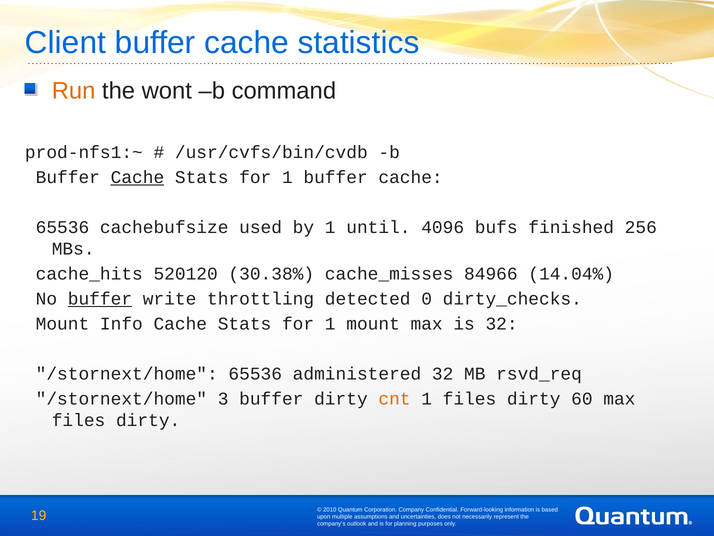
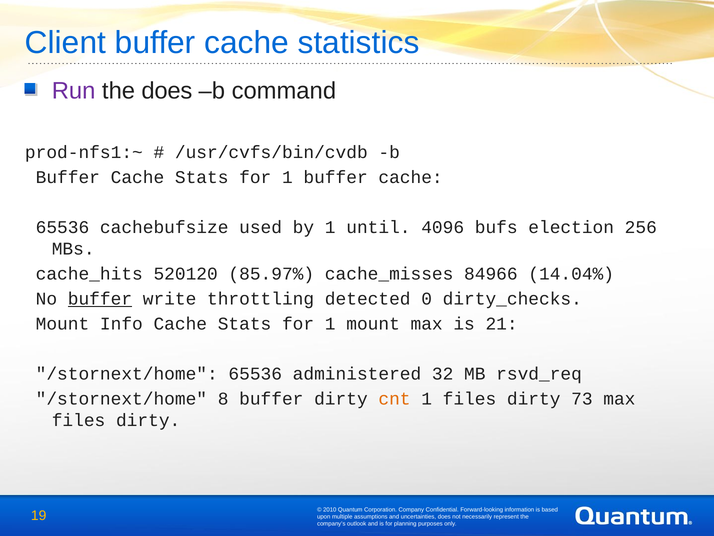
Run colour: orange -> purple (74, 91)
the wont: wont -> does (167, 91)
Cache underline: present -> none (137, 177)
finished: finished -> election (571, 227)
30.38%: 30.38% -> 85.97% (271, 274)
is 32: 32 -> 21 (502, 324)
3: 3 -> 8 (223, 399)
60: 60 -> 73 (582, 399)
